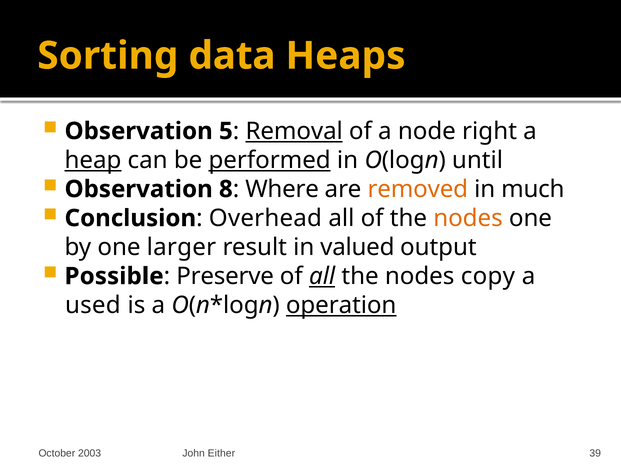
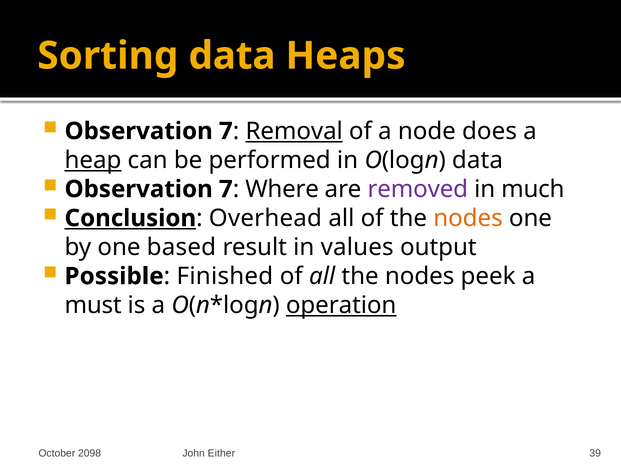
5: 5 -> 7 (226, 131)
right: right -> does (490, 131)
performed underline: present -> none (270, 160)
O(logn until: until -> data (477, 160)
8: 8 -> 7 (226, 189)
removed colour: orange -> purple (418, 189)
Conclusion underline: none -> present (130, 218)
larger: larger -> based (181, 247)
valued: valued -> values (357, 247)
Preserve: Preserve -> Finished (225, 276)
all underline: present -> none (322, 276)
copy: copy -> peek (488, 276)
used: used -> must (93, 305)
2003: 2003 -> 2098 (90, 453)
